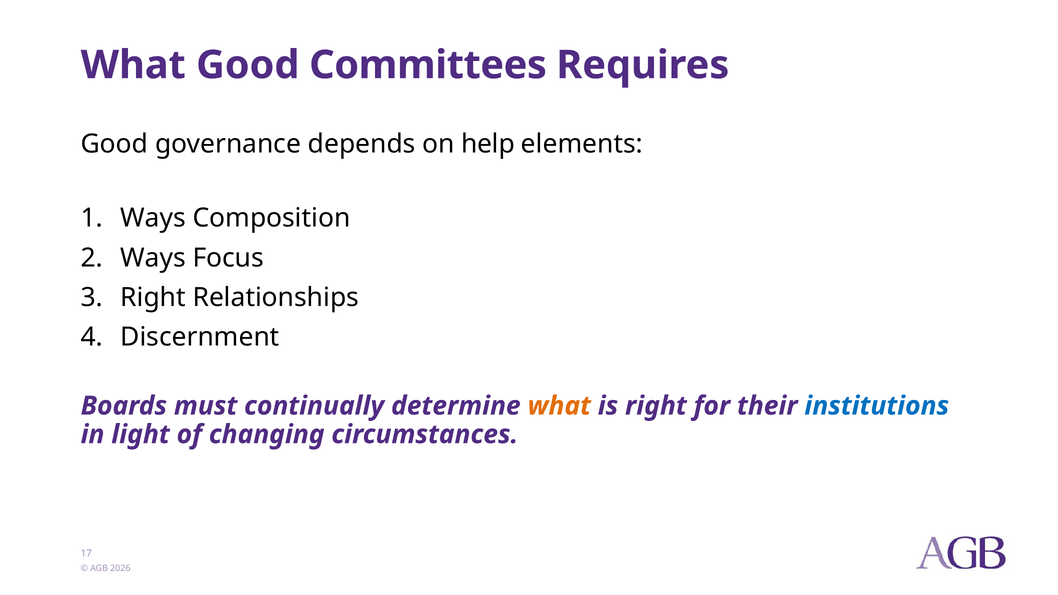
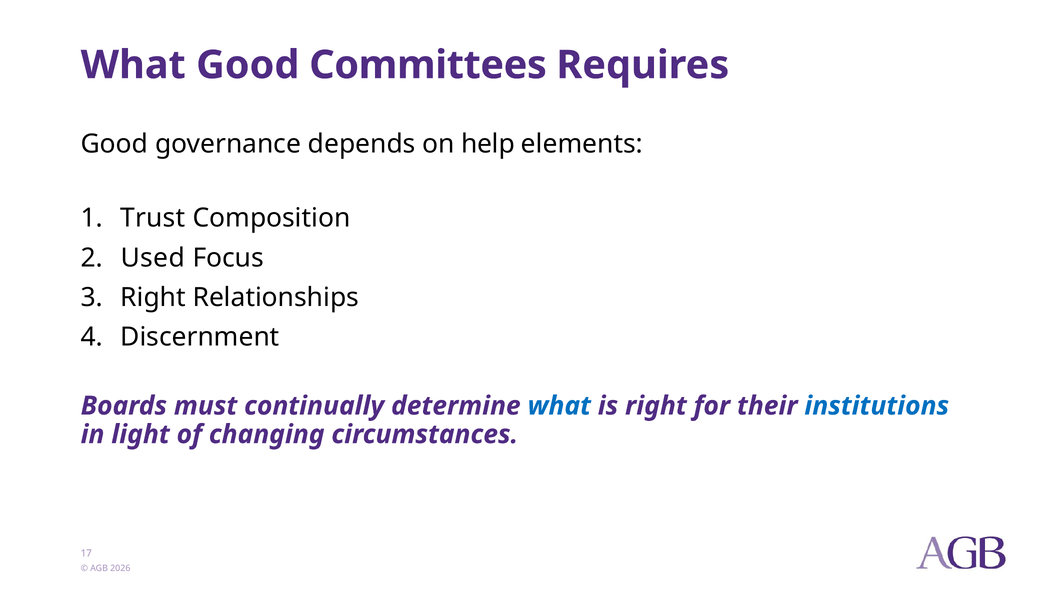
Ways: Ways -> Trust (153, 218)
Ways: Ways -> Used (153, 258)
what colour: orange -> blue (559, 406)
